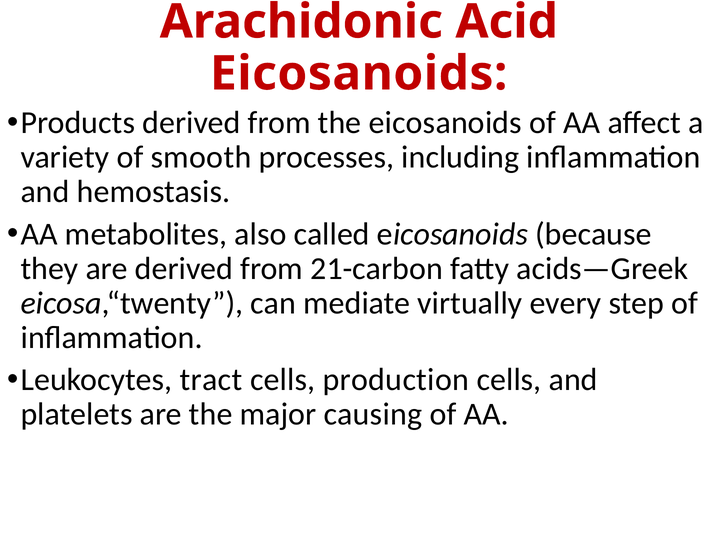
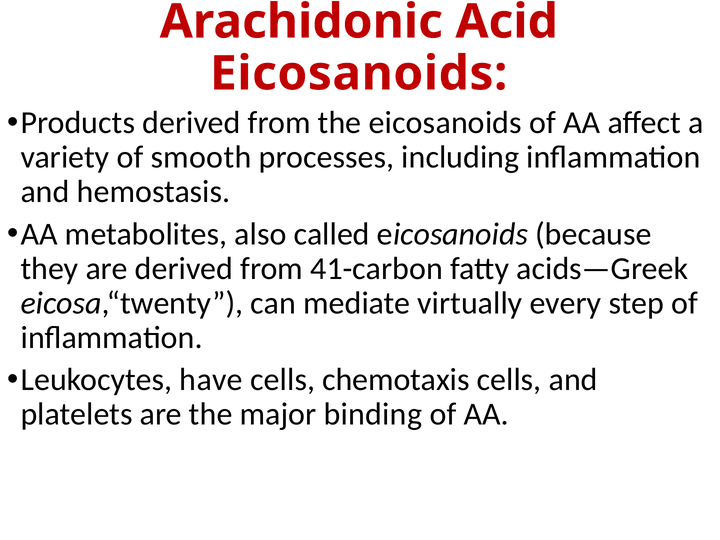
21-carbon: 21-carbon -> 41-carbon (377, 269)
tract: tract -> have (211, 380)
production: production -> chemotaxis (396, 380)
causing: causing -> binding (373, 414)
